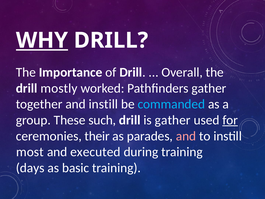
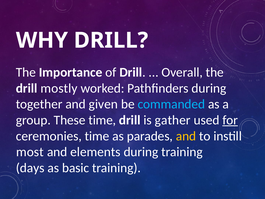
WHY underline: present -> none (42, 40)
Pathfinders gather: gather -> during (209, 88)
and instill: instill -> given (103, 104)
These such: such -> time (102, 120)
ceremonies their: their -> time (97, 136)
and colour: pink -> yellow (186, 136)
executed: executed -> elements (95, 152)
